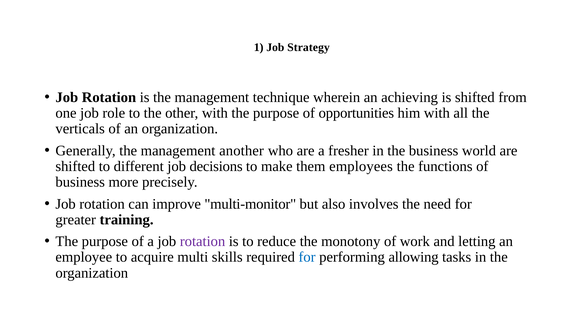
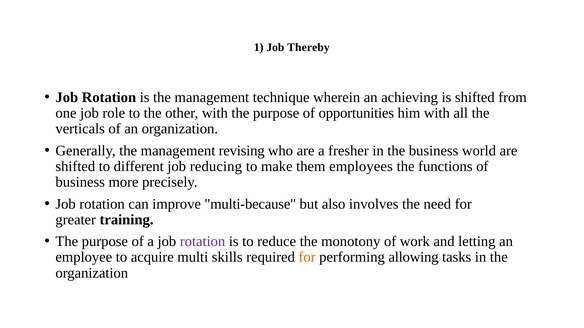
Strategy: Strategy -> Thereby (309, 47)
another: another -> revising (242, 151)
decisions: decisions -> reducing (216, 167)
multi-monitor: multi-monitor -> multi-because (250, 204)
for colour: blue -> orange (307, 258)
